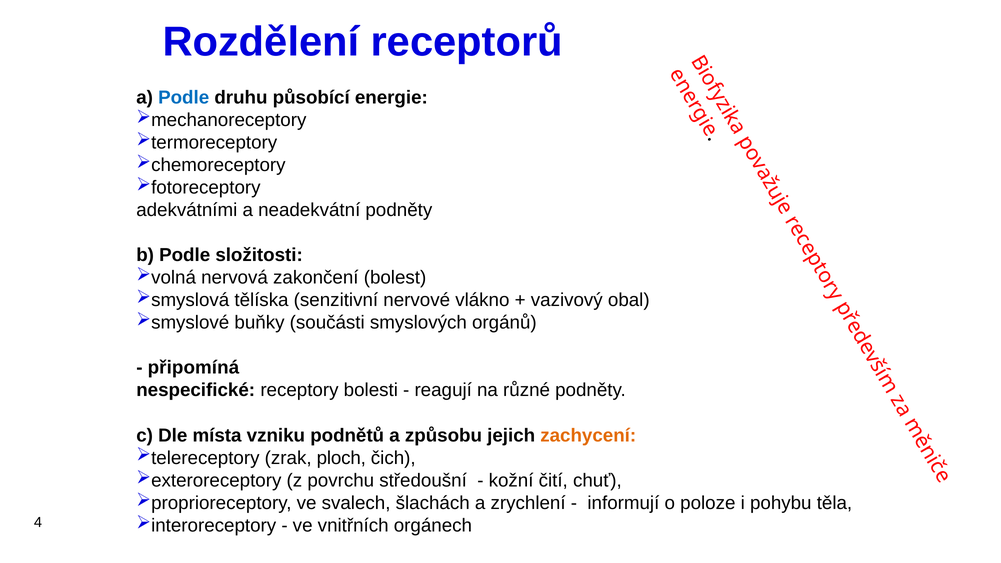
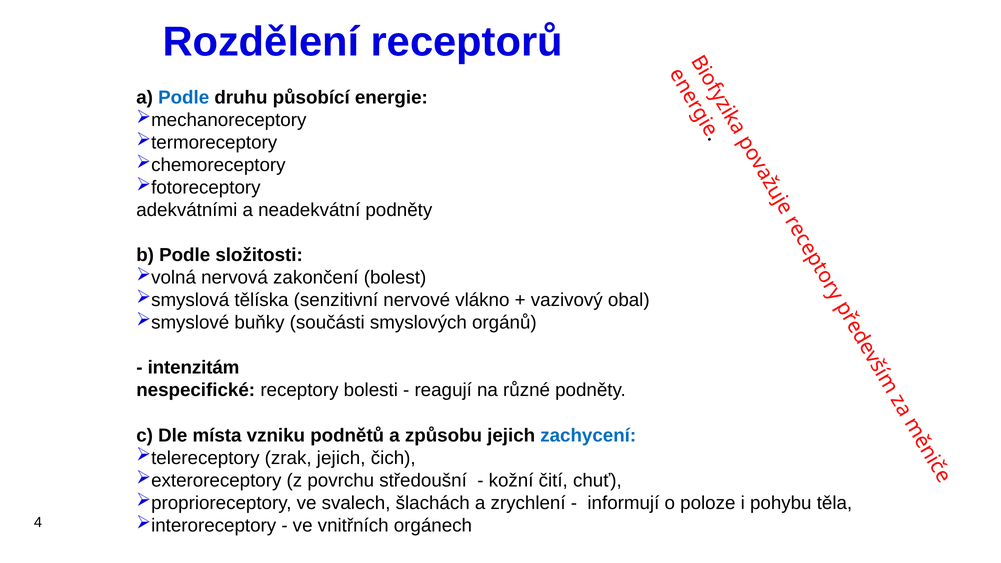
připomíná: připomíná -> intenzitám (194, 368)
zachycení colour: orange -> blue (588, 435)
zrak ploch: ploch -> jejich (341, 458)
